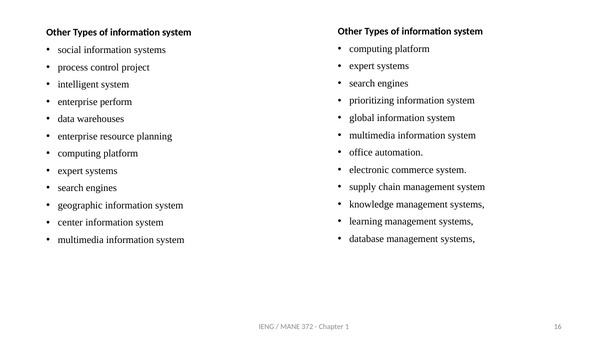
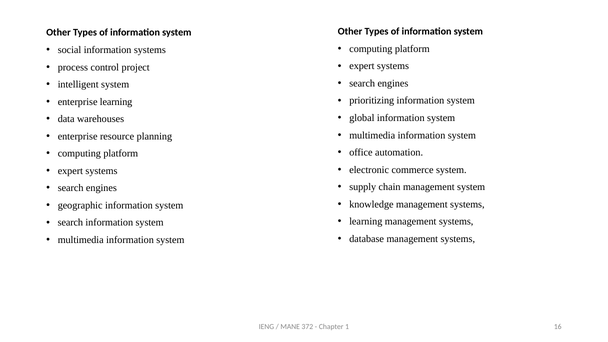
enterprise perform: perform -> learning (116, 102)
center: center -> search (70, 223)
